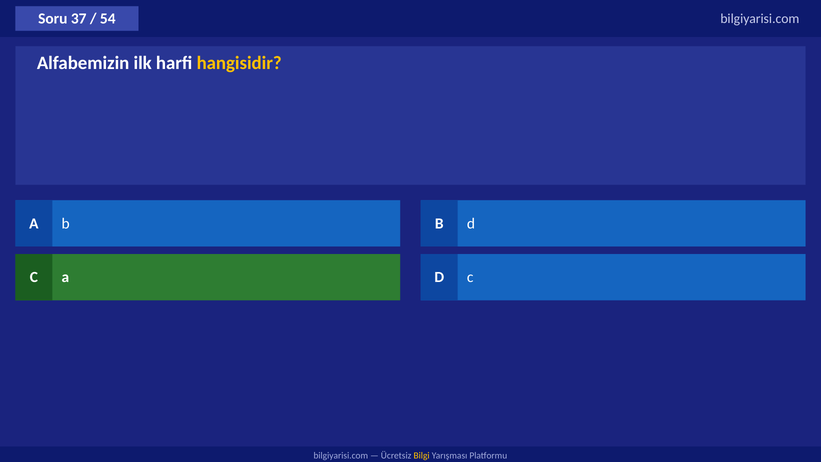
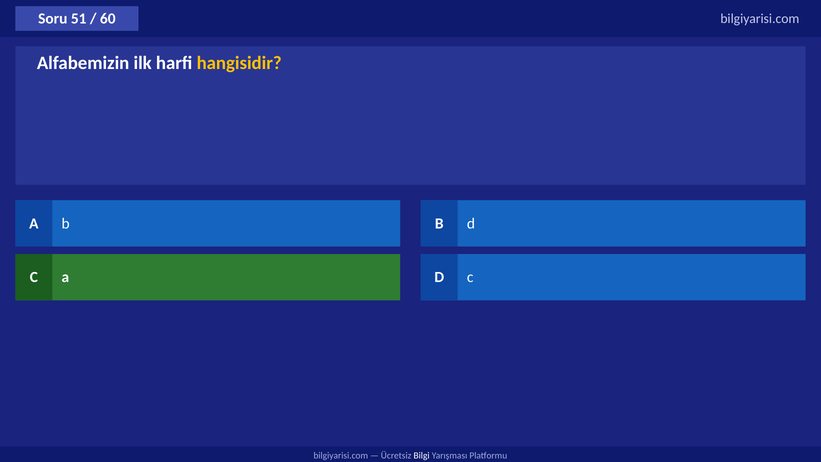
37: 37 -> 51 (79, 19)
54: 54 -> 60 (108, 19)
Bilgi colour: yellow -> white (422, 455)
